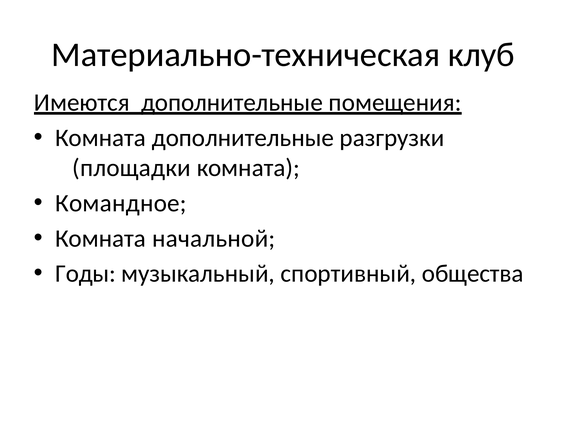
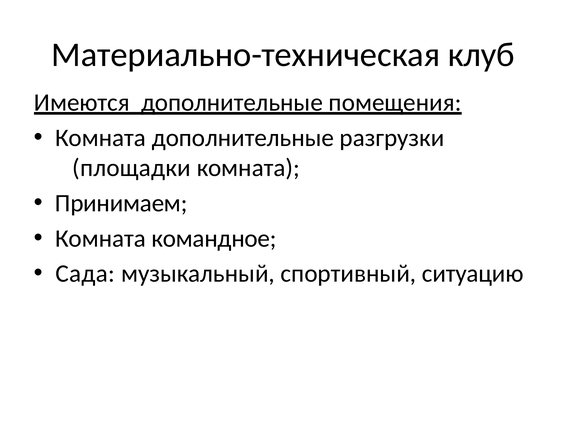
Командное: Командное -> Принимаем (121, 203)
начальной: начальной -> командное (214, 239)
Годы: Годы -> Сада (85, 274)
общества: общества -> ситуацию (473, 274)
